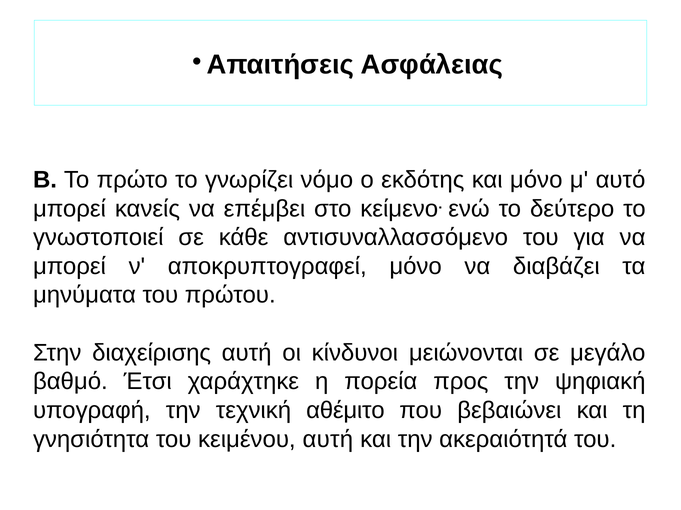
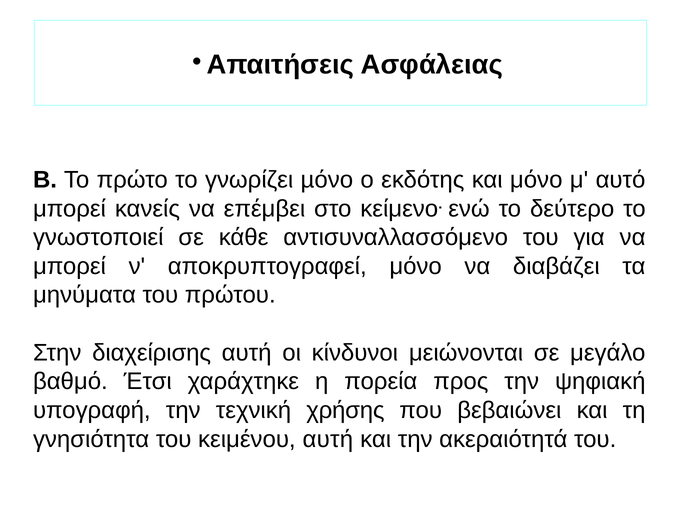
γνωρίζει νόμο: νόμο -> µόνο (327, 180)
αθέμιτο: αθέμιτο -> χρήσης (345, 411)
